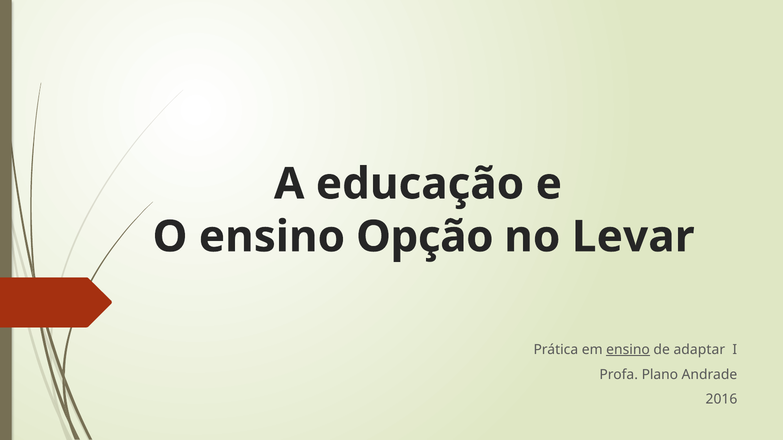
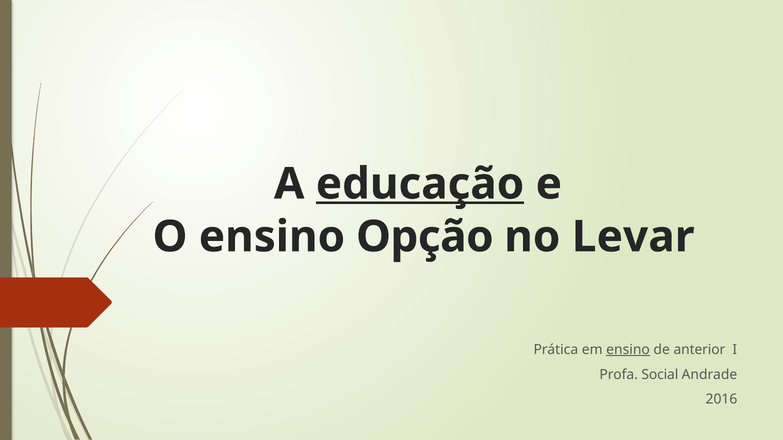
educação underline: none -> present (420, 184)
adaptar: adaptar -> anterior (699, 350)
Plano: Plano -> Social (660, 375)
